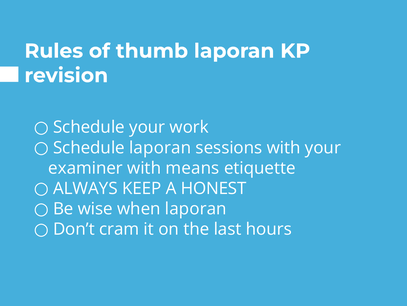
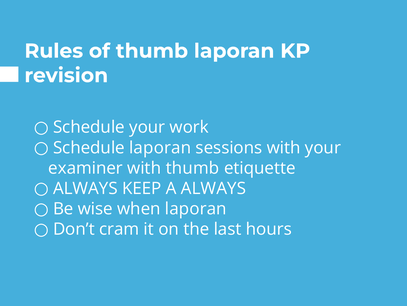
with means: means -> thumb (192, 168)
A HONEST: HONEST -> ALWAYS (213, 188)
